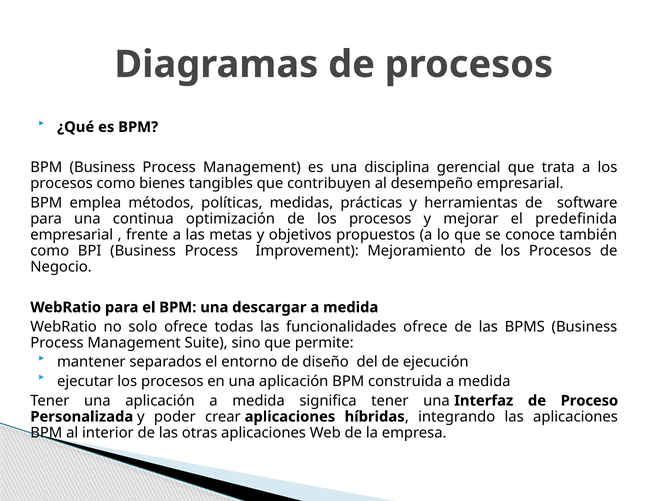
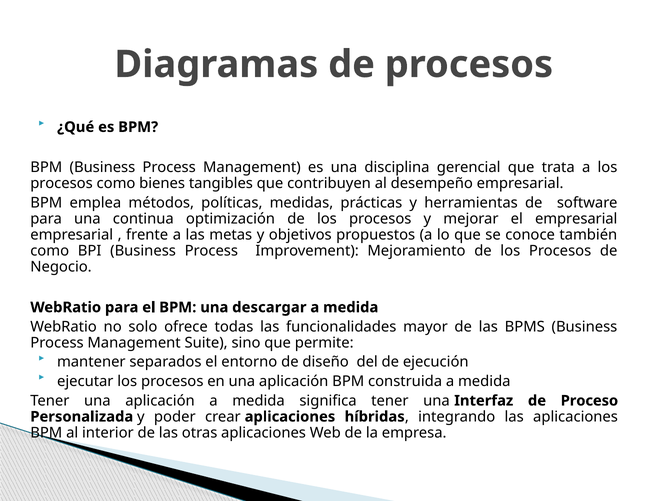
el predefinida: predefinida -> empresarial (576, 219)
funcionalidades ofrece: ofrece -> mayor (425, 327)
